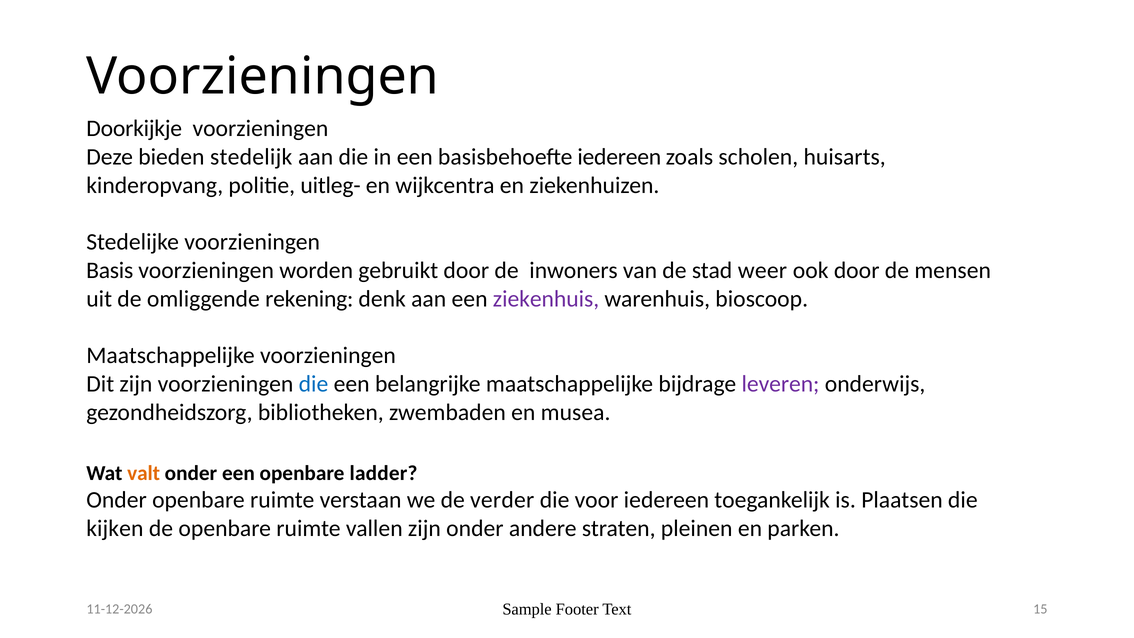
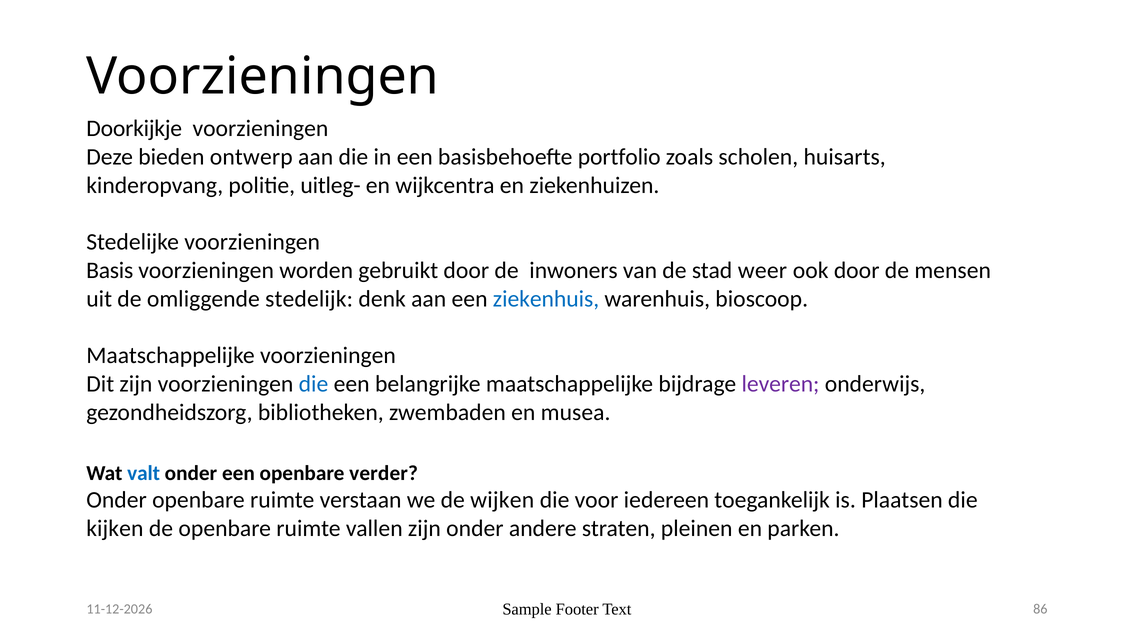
stedelijk: stedelijk -> ontwerp (251, 157)
basisbehoefte iedereen: iedereen -> portfolio (619, 157)
rekening: rekening -> stedelijk (309, 299)
ziekenhuis colour: purple -> blue (546, 299)
valt colour: orange -> blue (144, 473)
ladder: ladder -> verder (384, 473)
verder: verder -> wijken (502, 500)
15: 15 -> 86 (1040, 609)
